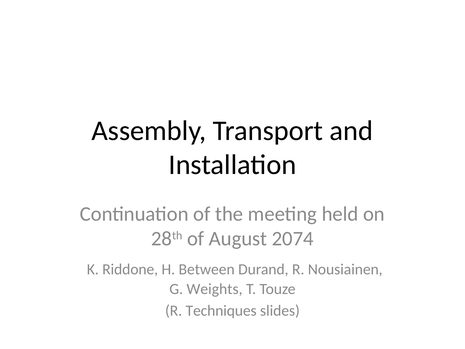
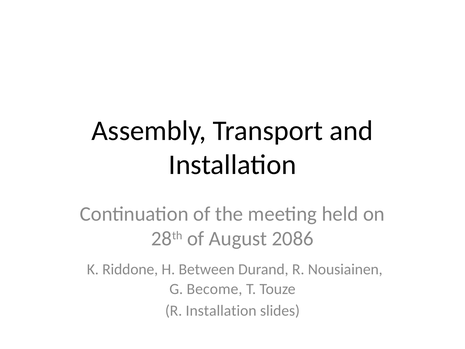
2074: 2074 -> 2086 (293, 239)
Weights: Weights -> Become (214, 289)
R Techniques: Techniques -> Installation (221, 311)
